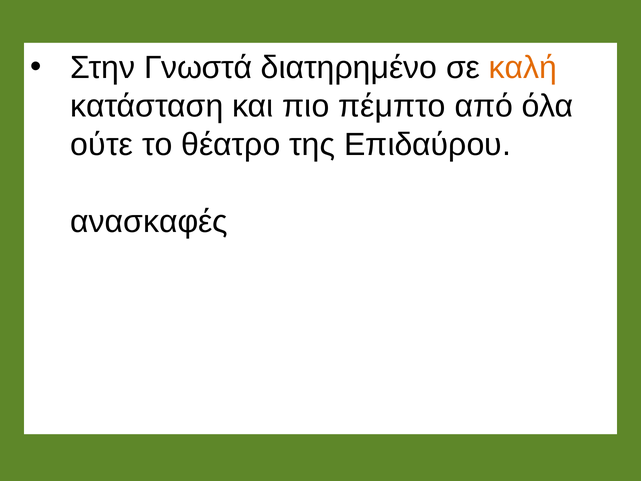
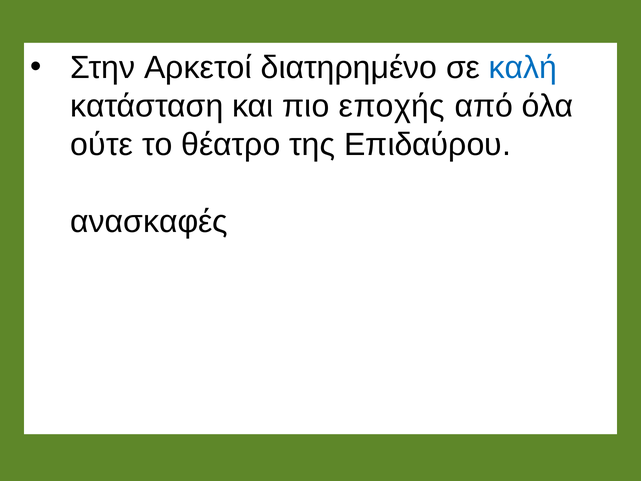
Στην Γνωστά: Γνωστά -> Αρκετοί (198, 68)
καλή colour: orange -> blue (523, 68)
πέμπτο: πέμπτο -> εποχής (392, 106)
